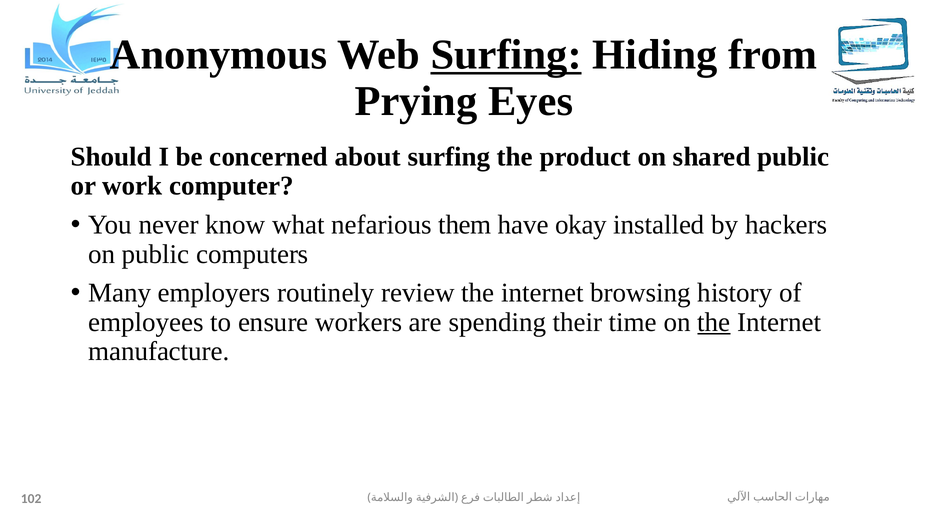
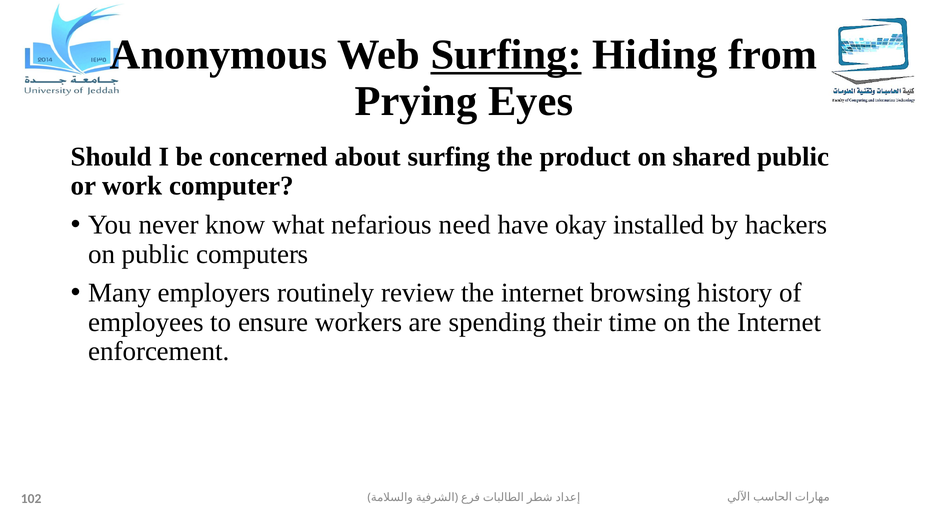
them: them -> need (465, 225)
the underline: present -> none (714, 322)
manufacture: manufacture -> enforcement (159, 351)
